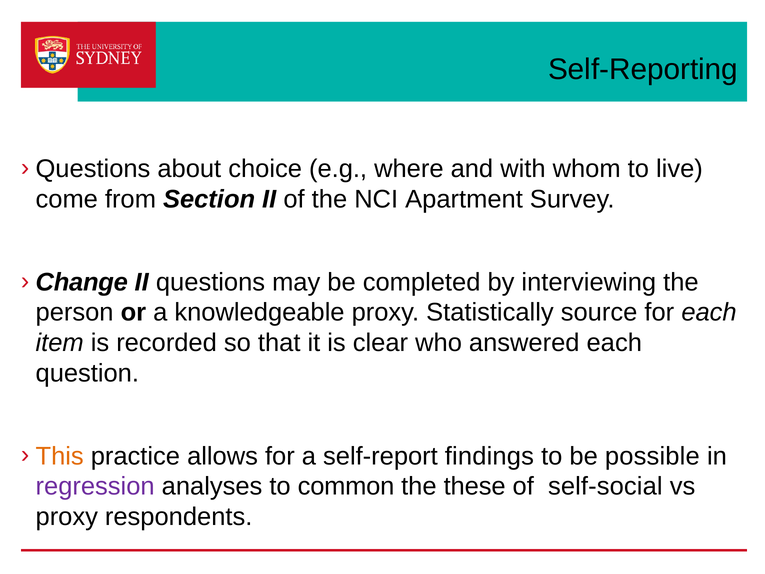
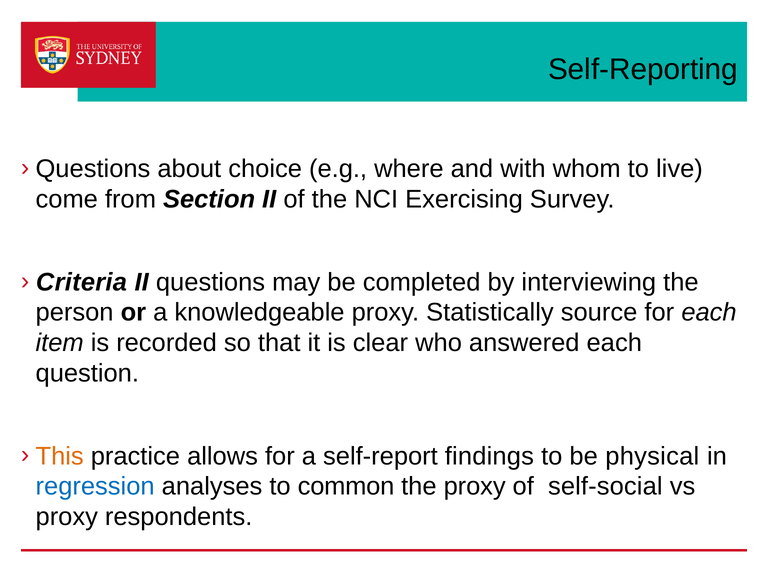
Apartment: Apartment -> Exercising (464, 199)
Change: Change -> Criteria (81, 282)
possible: possible -> physical (652, 456)
regression colour: purple -> blue (95, 486)
the these: these -> proxy (475, 486)
